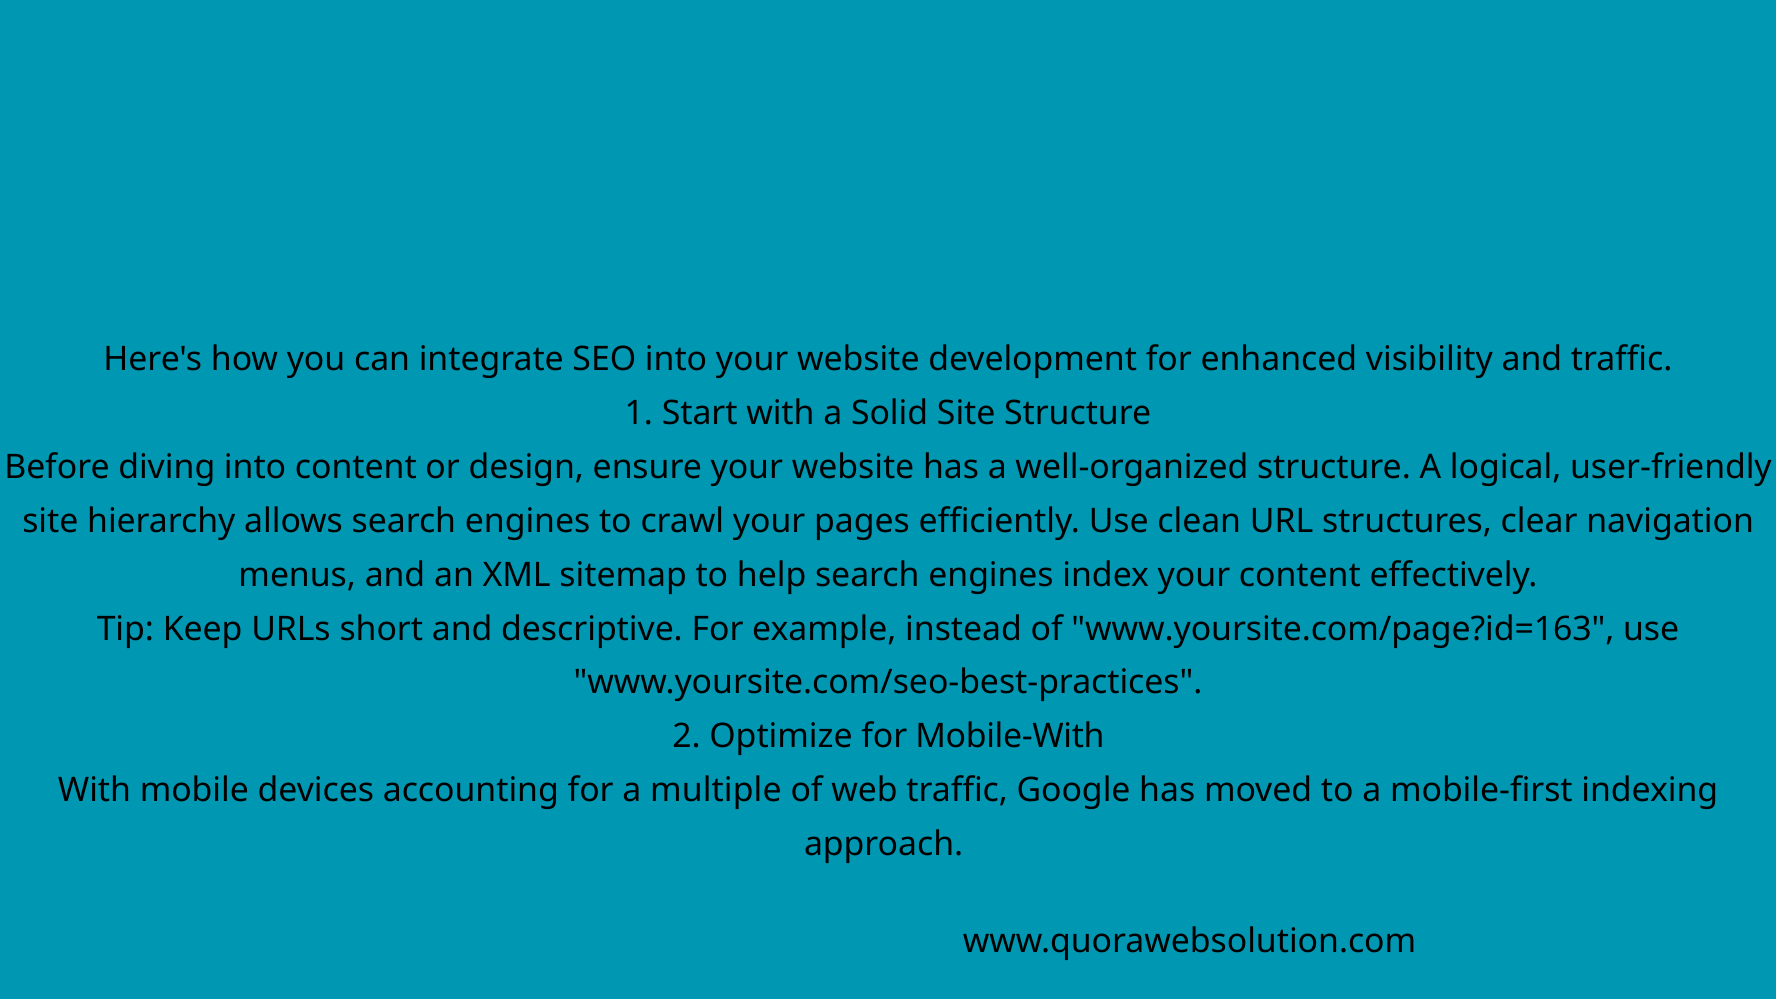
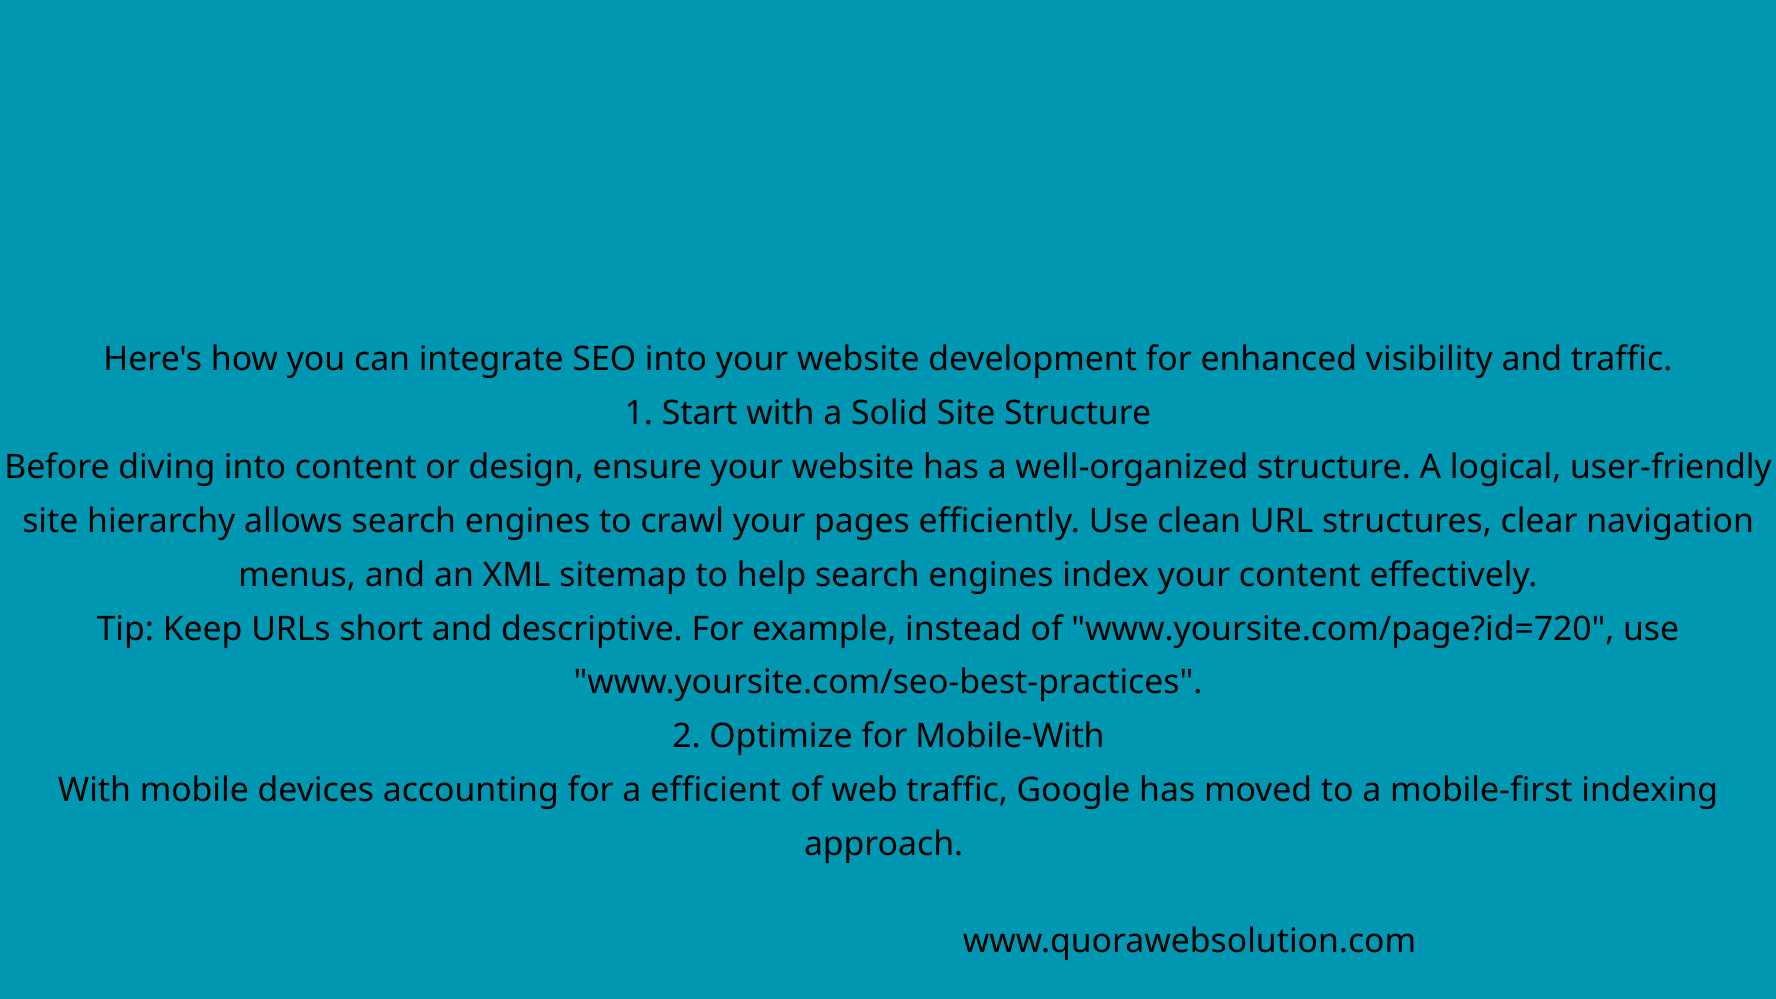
www.yoursite.com/page?id=163: www.yoursite.com/page?id=163 -> www.yoursite.com/page?id=720 (1343, 629)
multiple: multiple -> efficient (716, 791)
